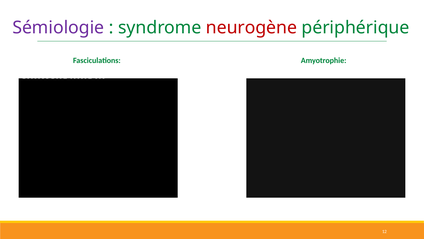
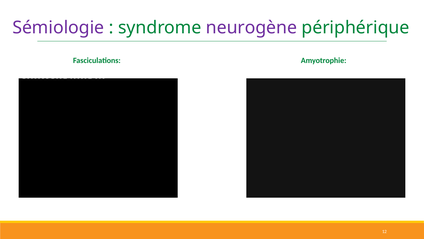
neurogène colour: red -> purple (252, 28)
